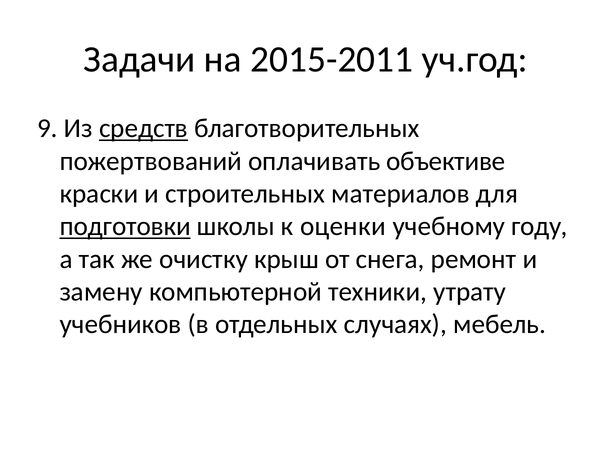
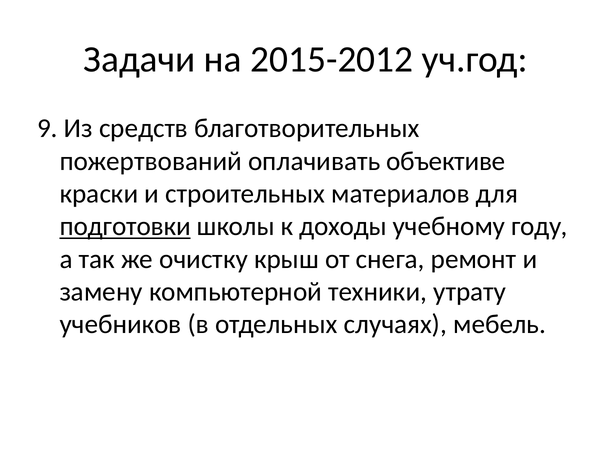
2015-2011: 2015-2011 -> 2015-2012 (332, 59)
средств underline: present -> none (144, 128)
оценки: оценки -> доходы (343, 226)
